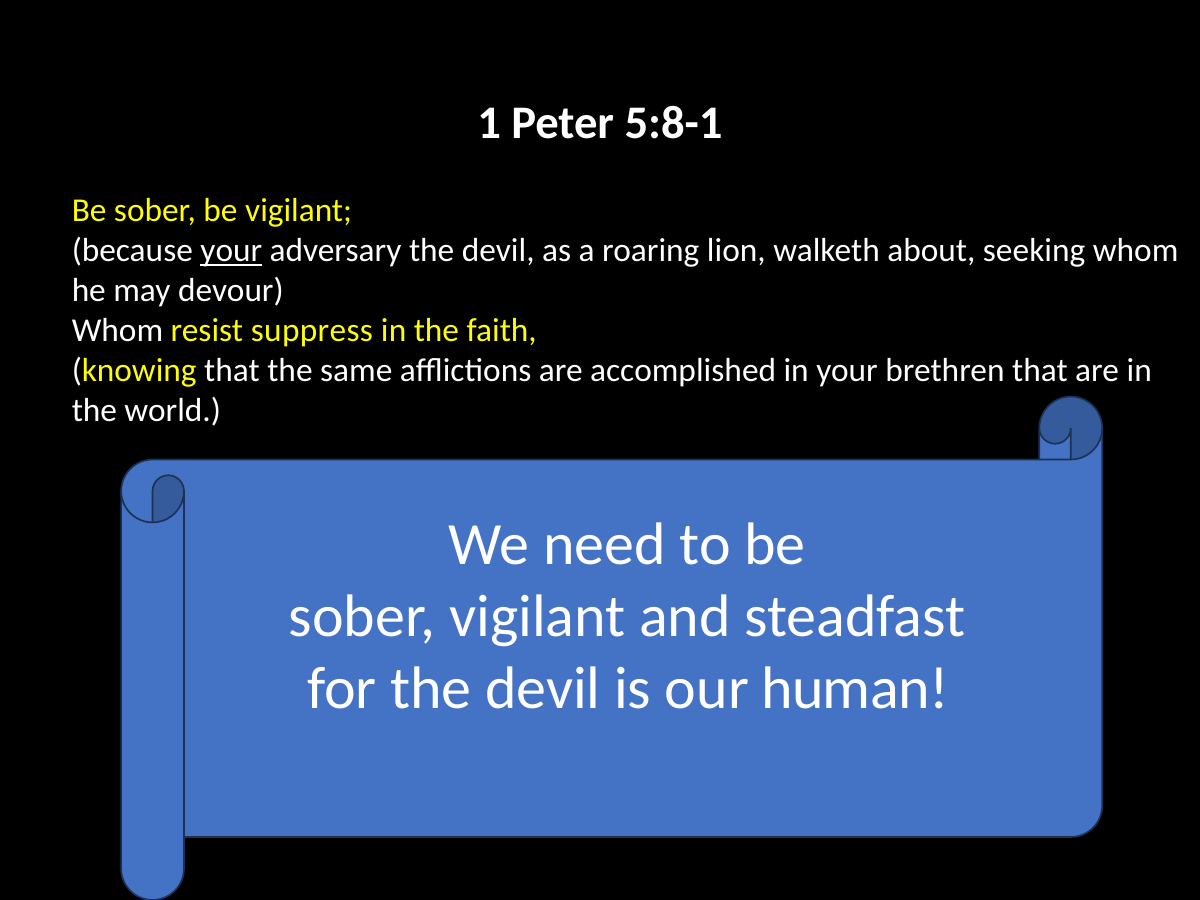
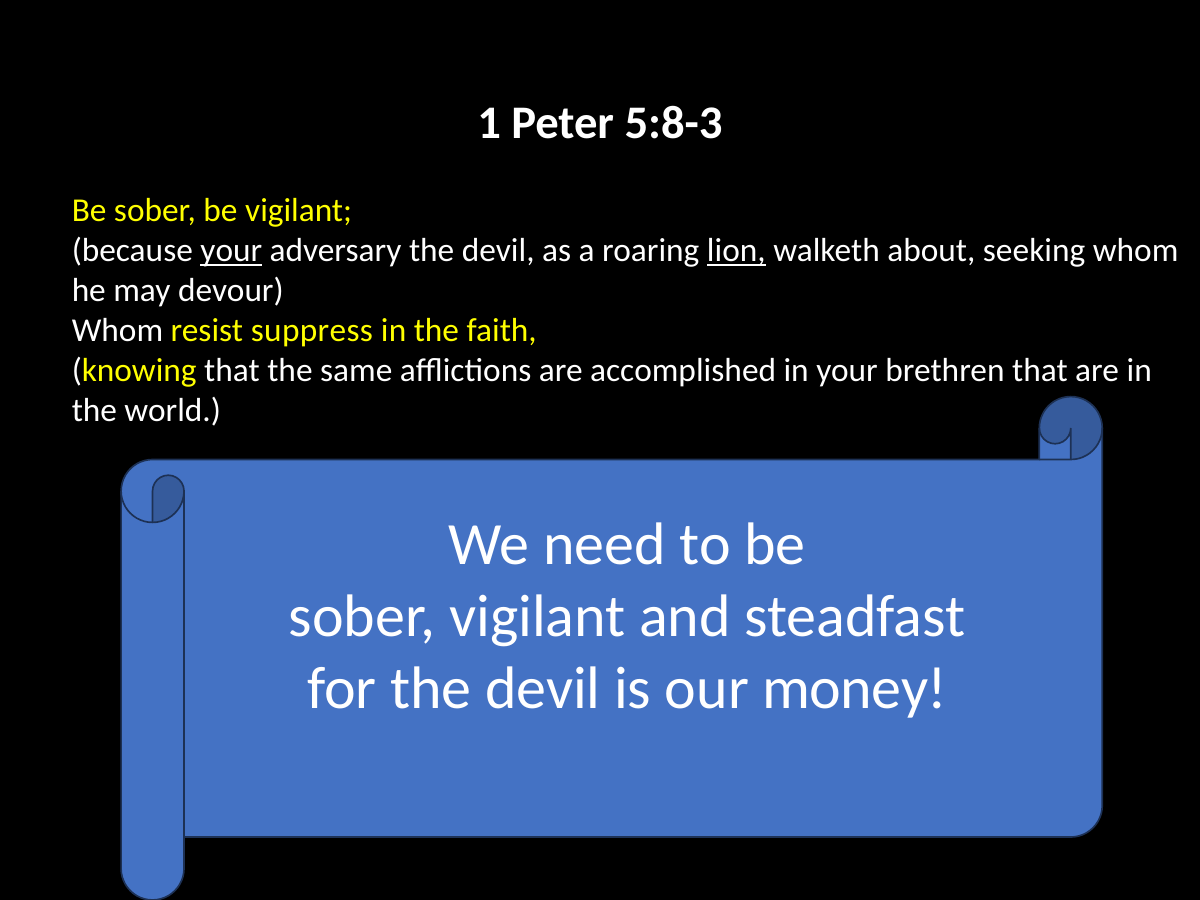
5:8-1: 5:8-1 -> 5:8-3 (674, 123)
lion underline: none -> present (736, 250)
human: human -> money (855, 688)
